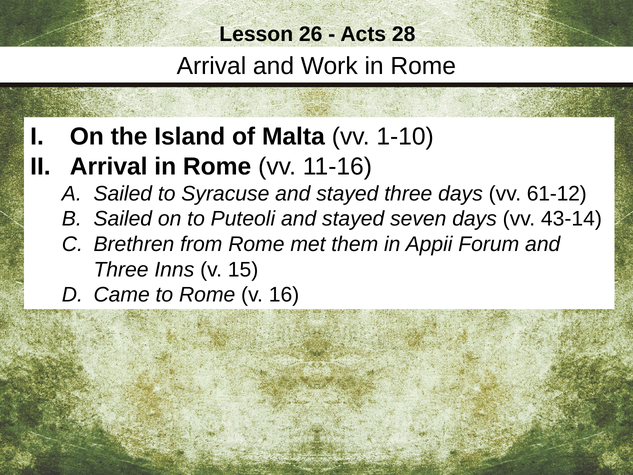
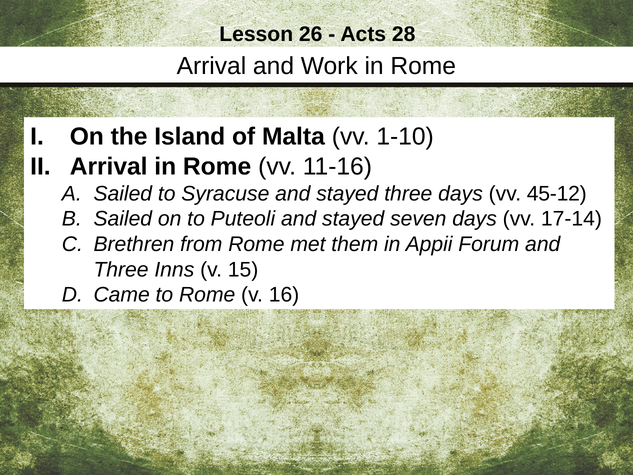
61-12: 61-12 -> 45-12 (557, 194)
43-14: 43-14 -> 17-14 (571, 219)
